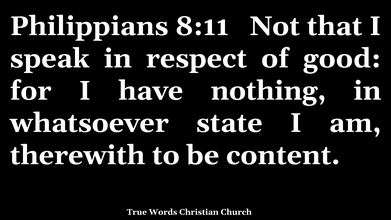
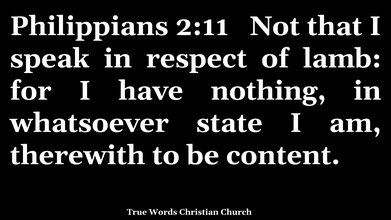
8:11: 8:11 -> 2:11 (202, 26)
good: good -> lamb (342, 58)
